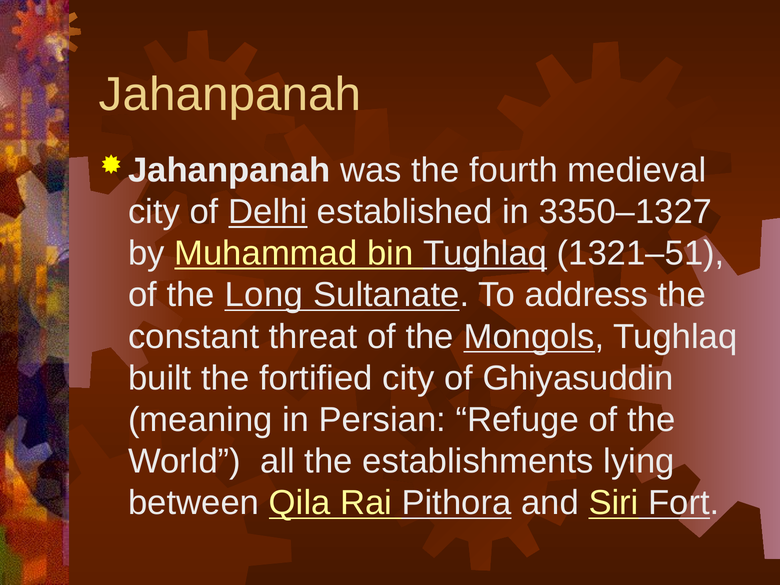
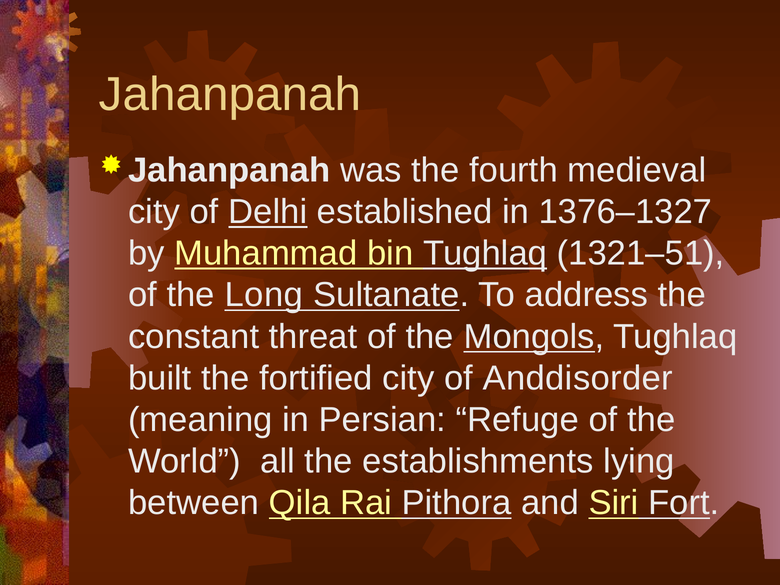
3350–1327: 3350–1327 -> 1376–1327 (625, 212)
Ghiyasuddin: Ghiyasuddin -> Anddisorder (578, 378)
